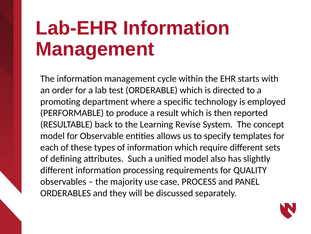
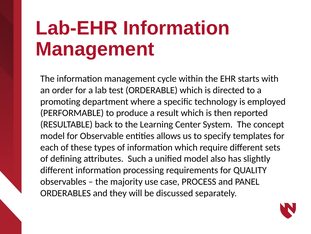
Revise: Revise -> Center (188, 124)
